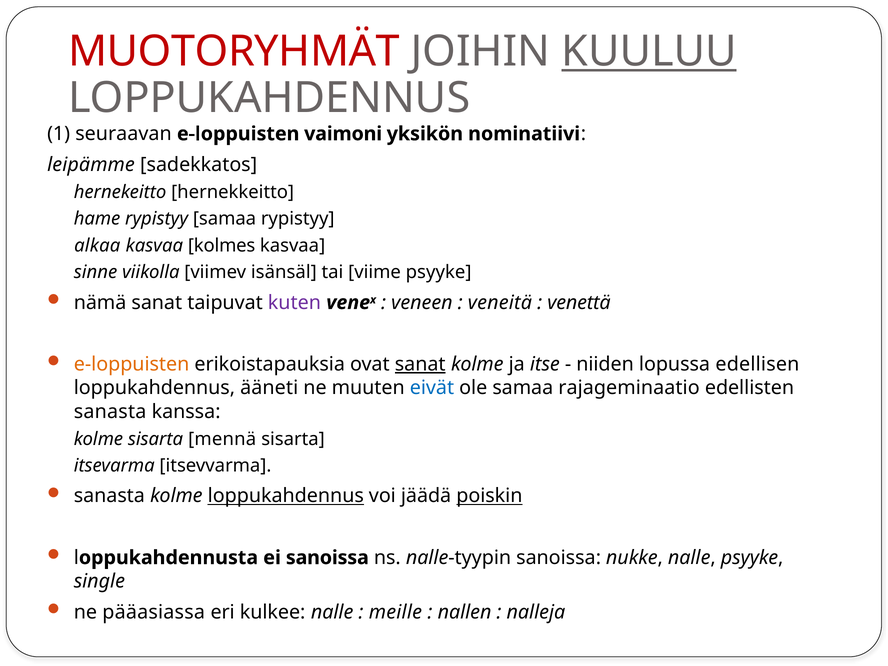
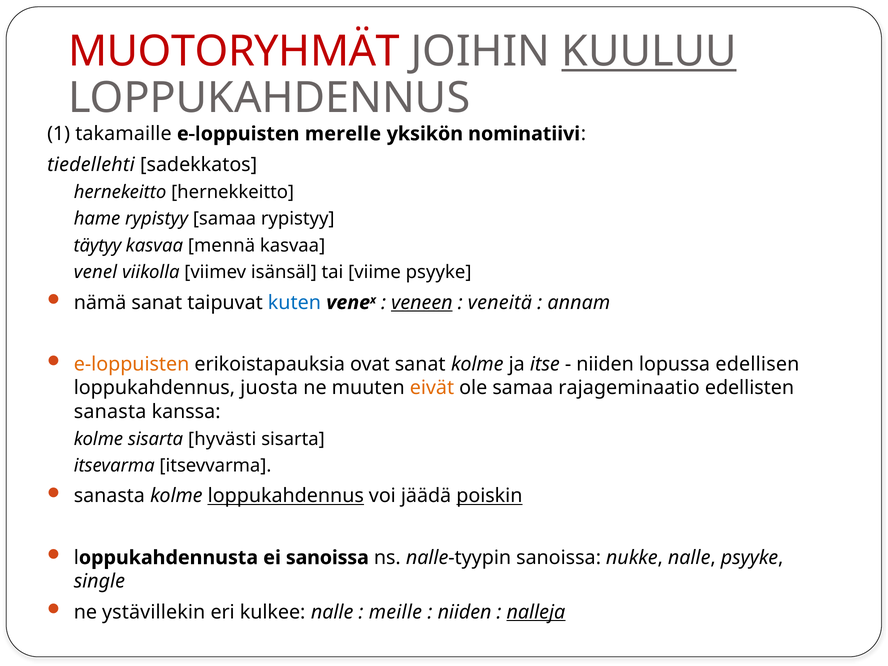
seuraavan: seuraavan -> takamaille (123, 134)
vaimoni: vaimoni -> merelle (343, 134)
leipämme: leipämme -> tiedellehti (91, 165)
alkaa: alkaa -> täytyy (97, 246)
kolmes: kolmes -> mennä (222, 246)
sinne: sinne -> venel (95, 272)
kuten colour: purple -> blue (294, 303)
veneen underline: none -> present (422, 303)
venettä: venettä -> annam (579, 303)
sanat underline: present -> none (420, 364)
ääneti: ääneti -> juosta (269, 388)
eivät colour: blue -> orange (432, 388)
mennä: mennä -> hyvästi (222, 439)
pääasiassa: pääasiassa -> ystävillekin (154, 612)
nallen: nallen -> niiden (465, 612)
nalleja underline: none -> present (536, 612)
